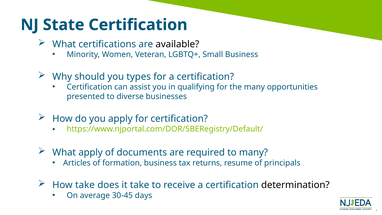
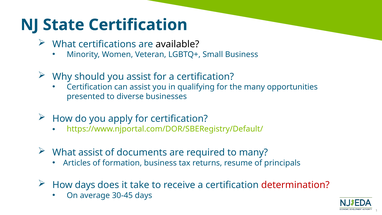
you types: types -> assist (139, 77)
What apply: apply -> assist (91, 152)
How take: take -> days (85, 185)
determination colour: black -> red (295, 185)
